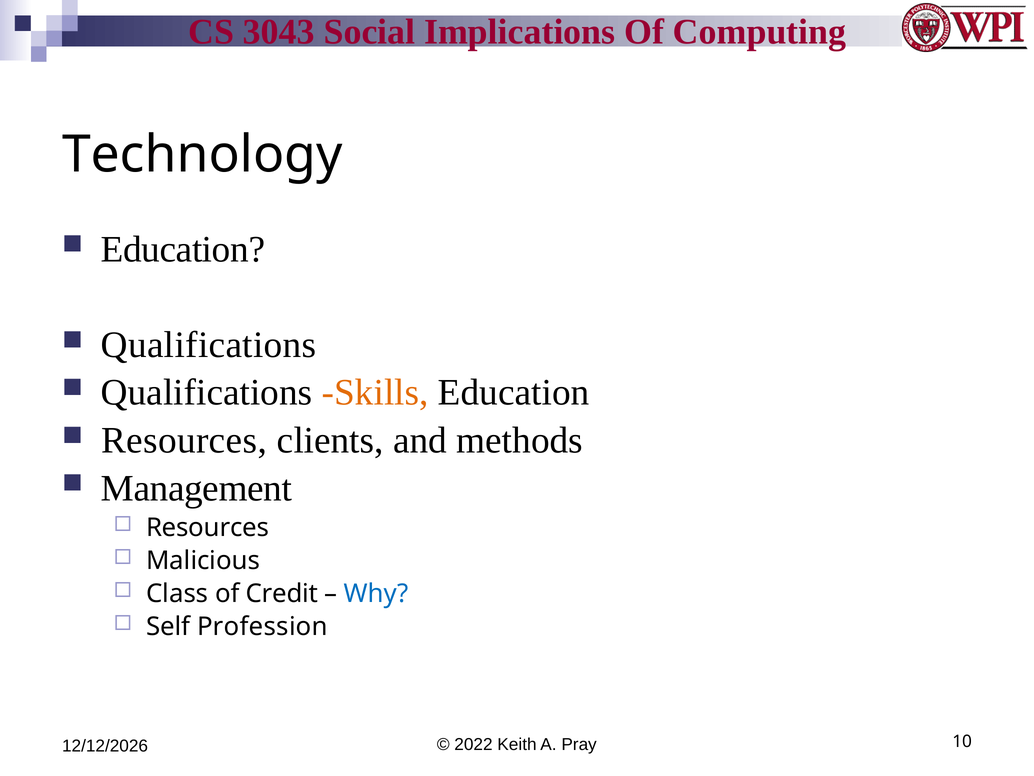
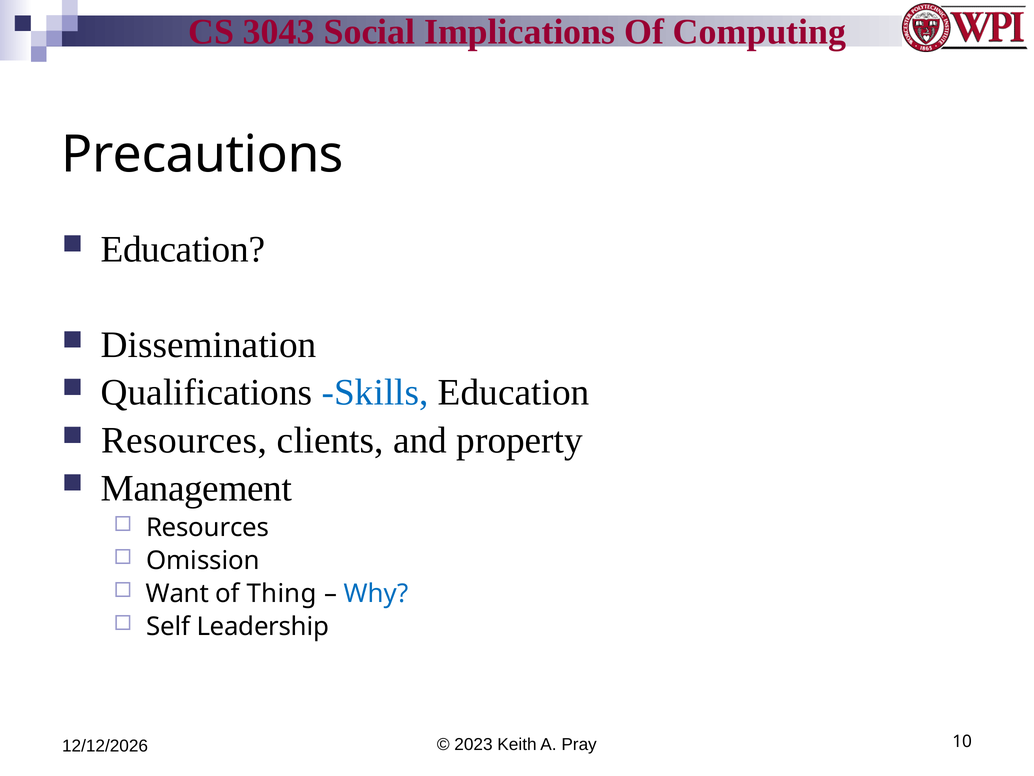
Technology: Technology -> Precautions (203, 154)
Qualifications: Qualifications -> Dissemination (209, 345)
Skills colour: orange -> blue (375, 392)
methods: methods -> property (520, 440)
Malicious: Malicious -> Omission (203, 560)
Class: Class -> Want (177, 593)
Credit: Credit -> Thing (282, 593)
Profession: Profession -> Leadership (263, 627)
2022: 2022 -> 2023 (473, 744)
